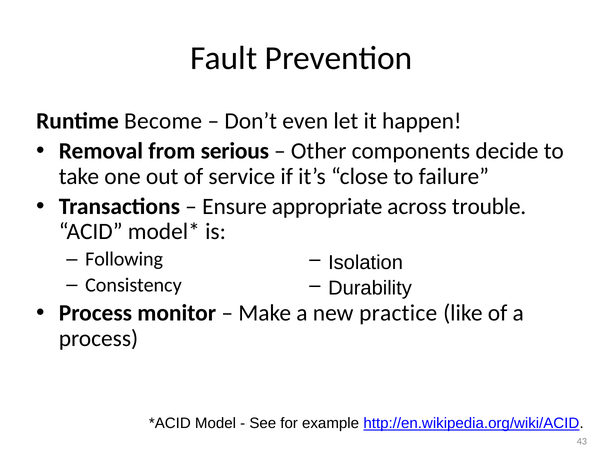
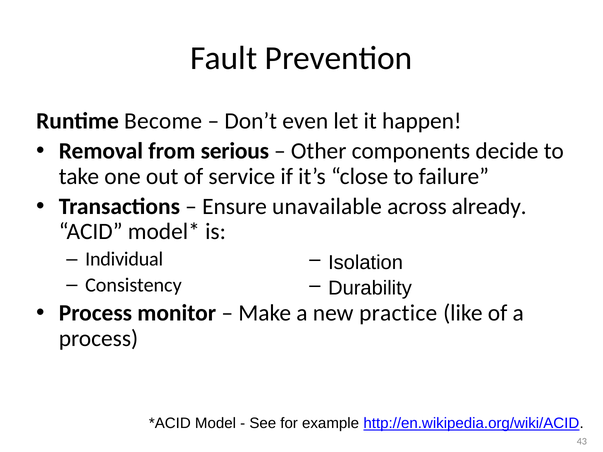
appropriate: appropriate -> unavailable (327, 206)
trouble: trouble -> already (489, 206)
Following: Following -> Individual (124, 259)
